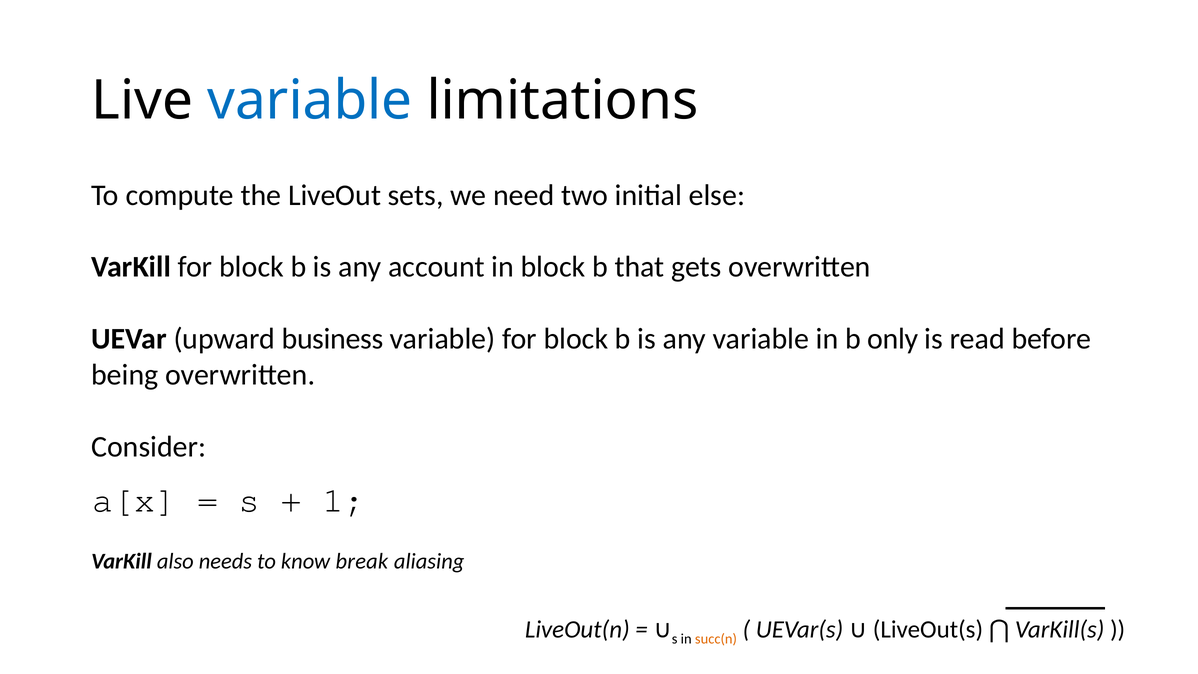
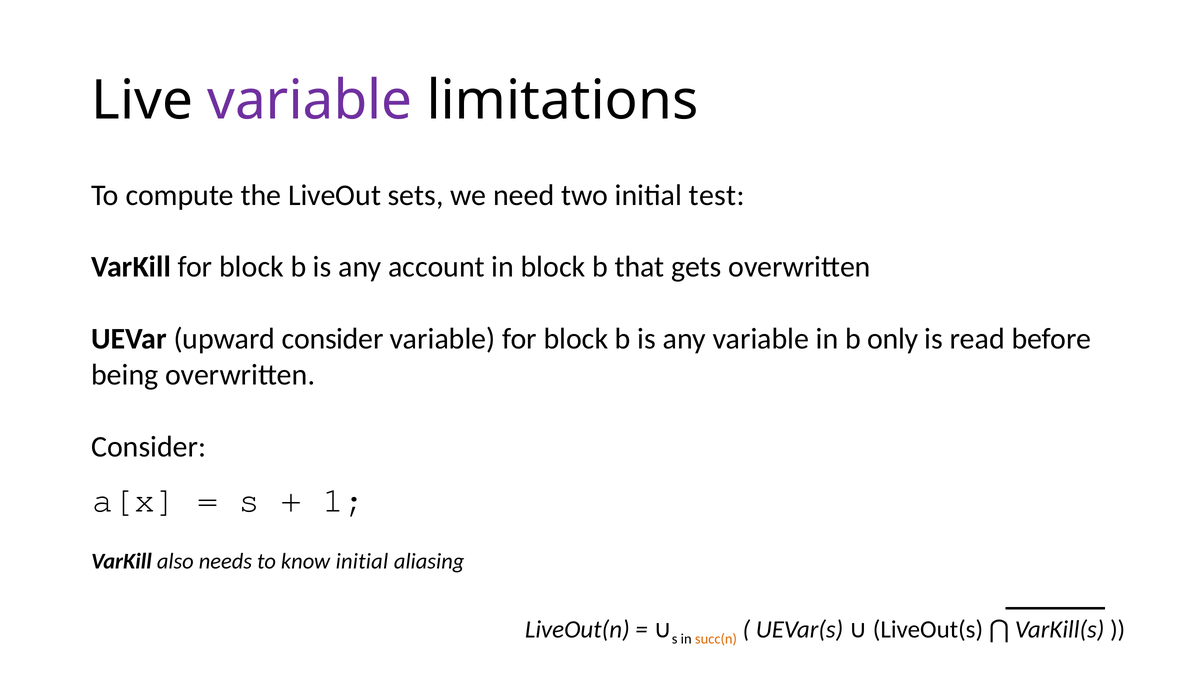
variable colour: blue -> purple (310, 101)
else: else -> test (717, 195)
upward business: business -> consider (333, 339)
know break: break -> initial (362, 561)
